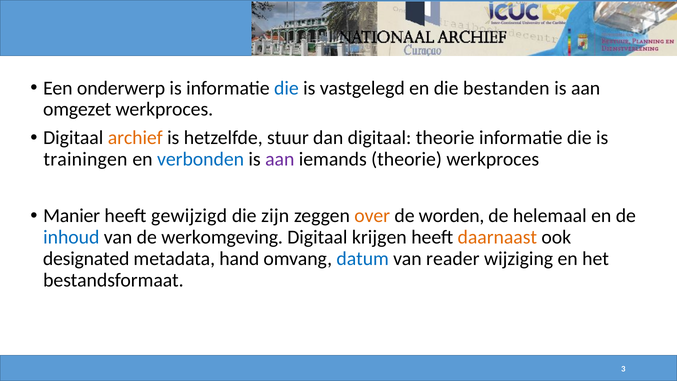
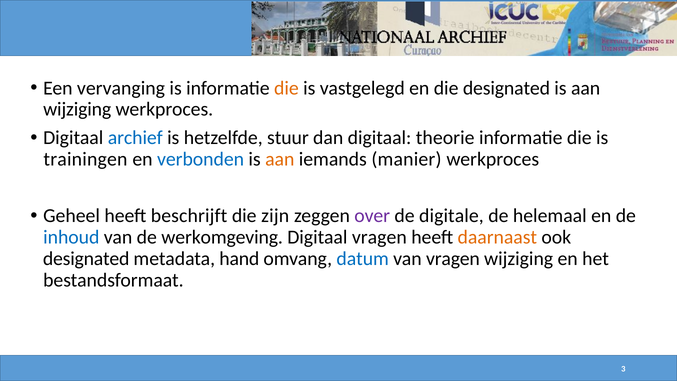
onderwerp: onderwerp -> vervanging (121, 88)
die colour: blue -> orange (286, 88)
die bestanden: bestanden -> designated (506, 88)
omgezet: omgezet -> wijziging (77, 109)
archief colour: orange -> blue (135, 138)
aan colour: purple -> orange (280, 159)
iemands theorie: theorie -> manier (406, 159)
Manier: Manier -> Geheel (72, 216)
gewijzigd: gewijzigd -> beschrijft (189, 216)
over colour: orange -> purple (372, 216)
worden: worden -> digitale (451, 216)
Digitaal krijgen: krijgen -> vragen (379, 237)
van reader: reader -> vragen (453, 259)
